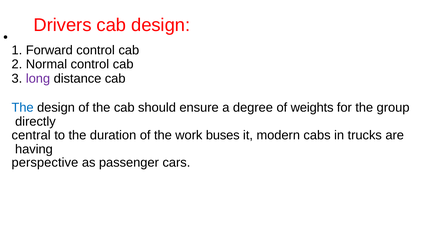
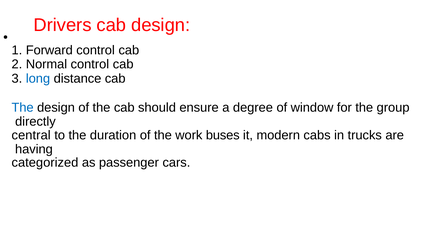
long colour: purple -> blue (38, 79)
weights: weights -> window (312, 108)
perspective: perspective -> categorized (45, 163)
